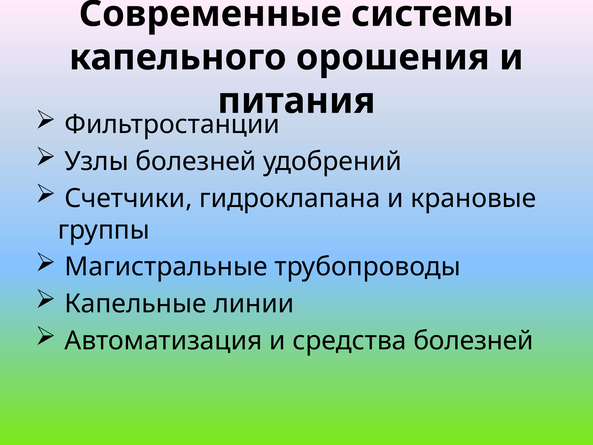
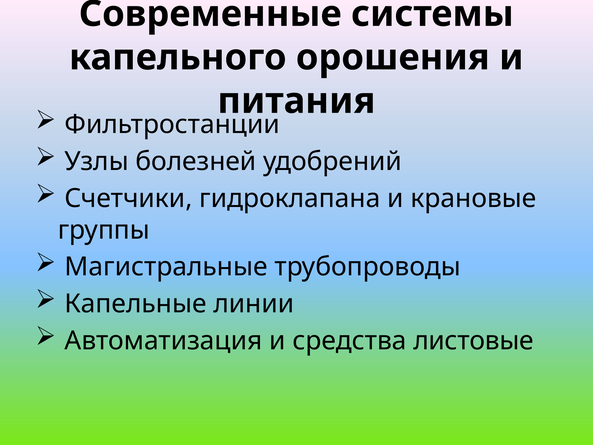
средства болезней: болезней -> листовые (473, 341)
